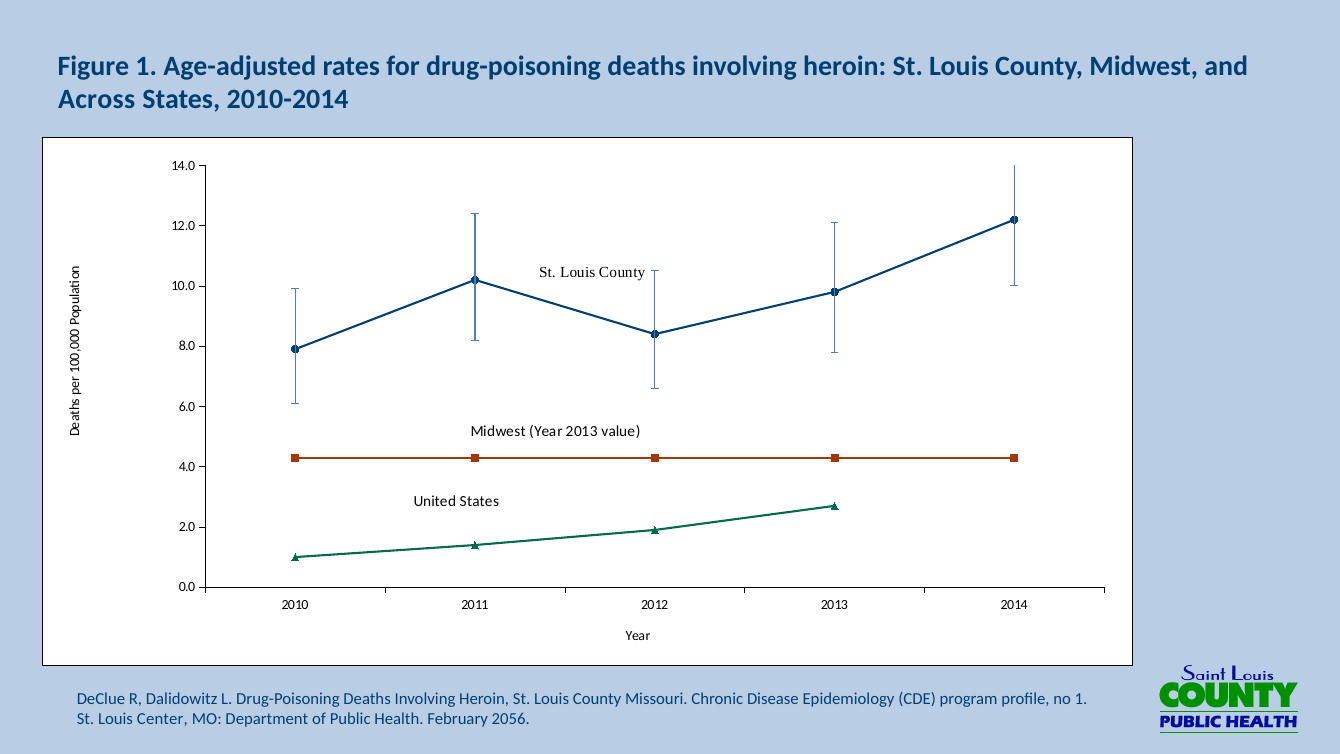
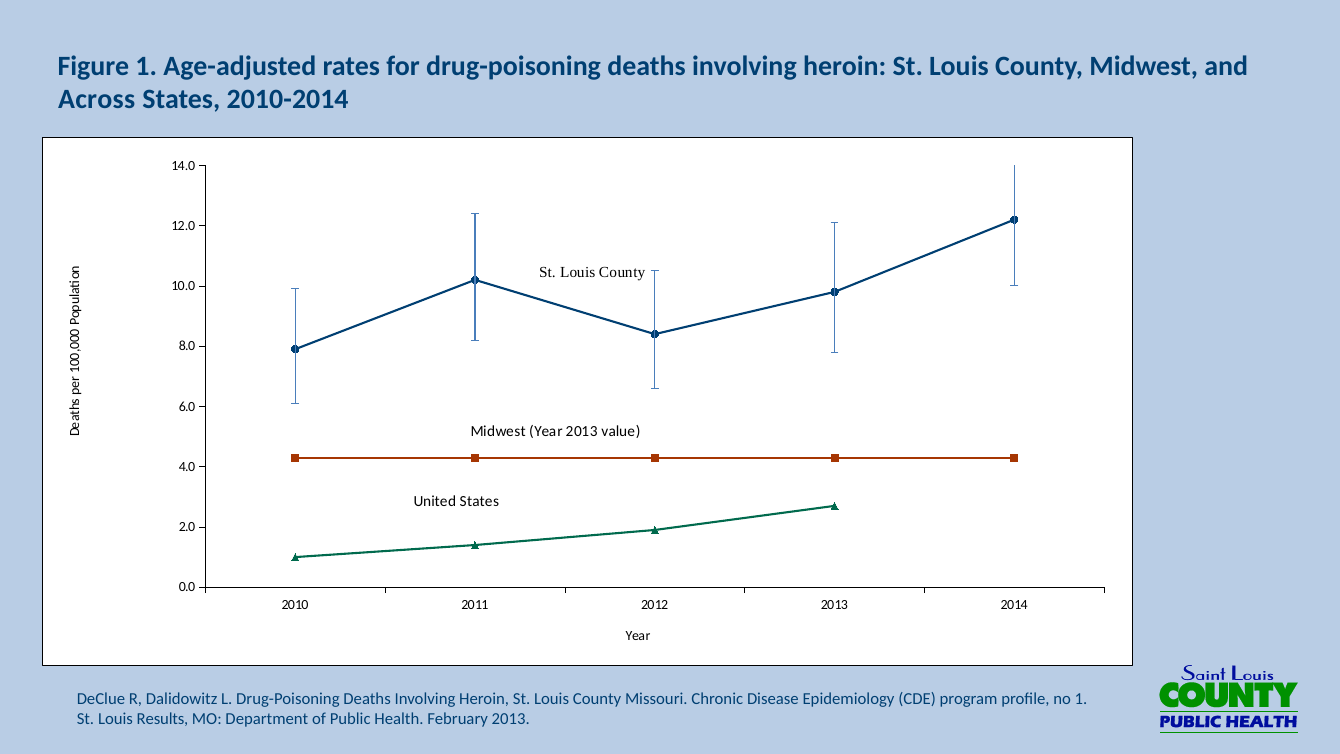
Center: Center -> Results (163, 719)
February 2056: 2056 -> 2013 (511, 719)
